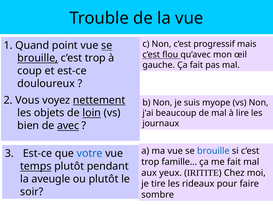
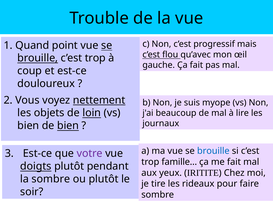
de avec: avec -> bien (68, 125)
votre colour: blue -> purple (90, 153)
temps: temps -> doigts (36, 166)
la aveugle: aveugle -> sombre (51, 179)
